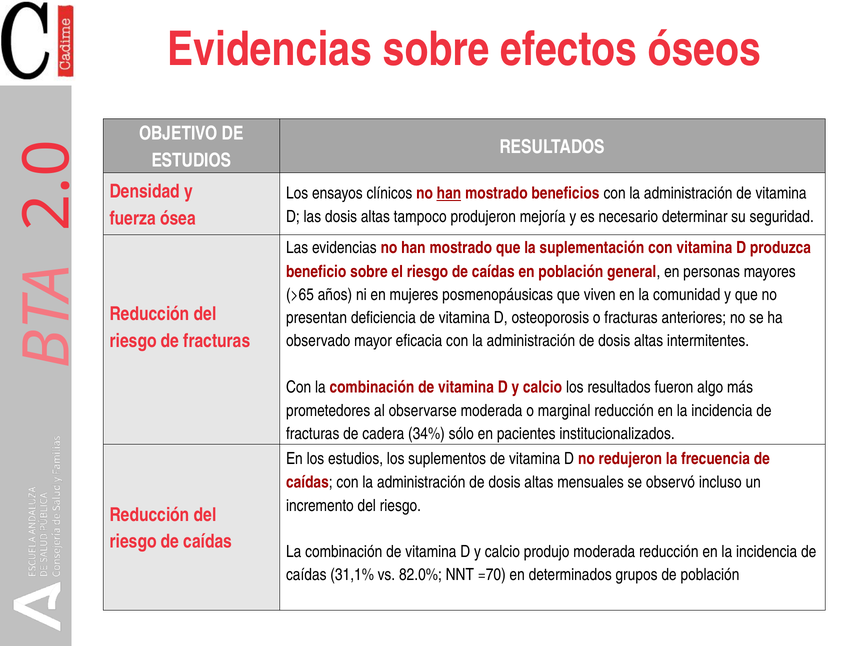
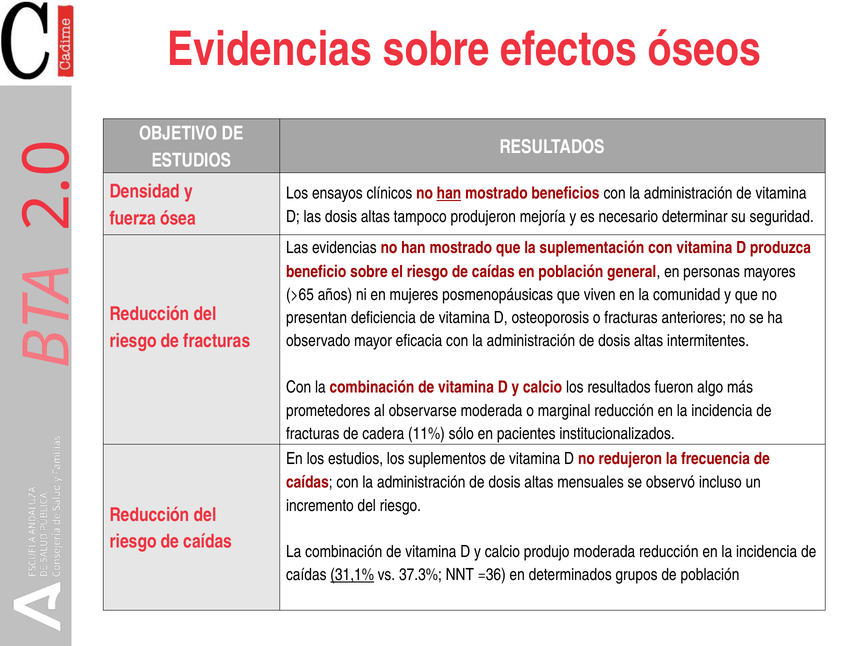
34%: 34% -> 11% (426, 433)
31,1% underline: none -> present (352, 575)
82.0%: 82.0% -> 37.3% (420, 575)
=70: =70 -> =36 (492, 575)
